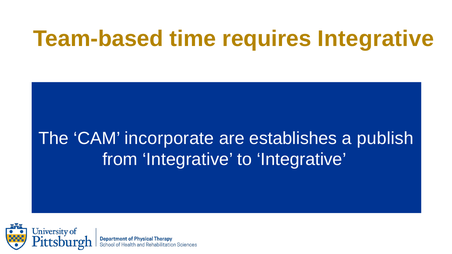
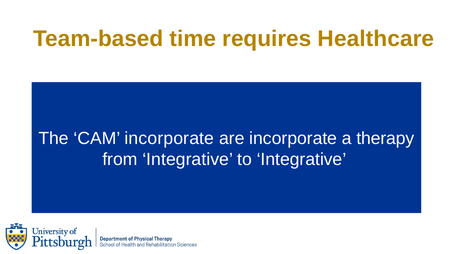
requires Integrative: Integrative -> Healthcare (376, 39)
are establishes: establishes -> incorporate (293, 138)
publish: publish -> therapy (385, 138)
